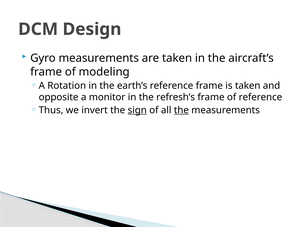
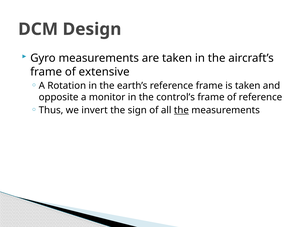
modeling: modeling -> extensive (104, 72)
refresh’s: refresh’s -> control’s (176, 97)
sign underline: present -> none (137, 110)
